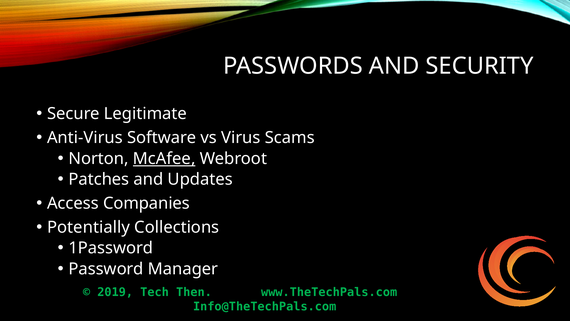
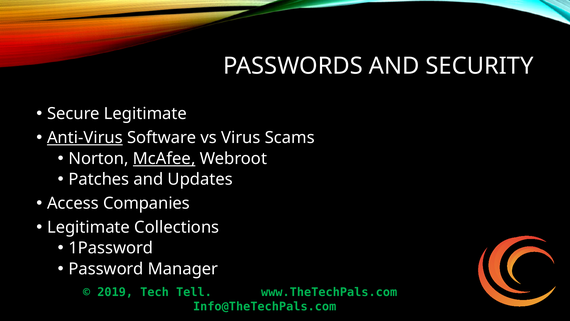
Anti-Virus underline: none -> present (85, 137)
Potentially: Potentially -> Legitimate (89, 227)
Then: Then -> Tell (194, 292)
